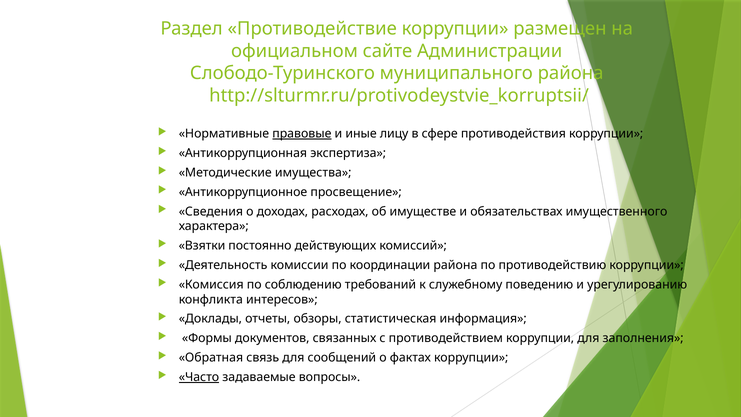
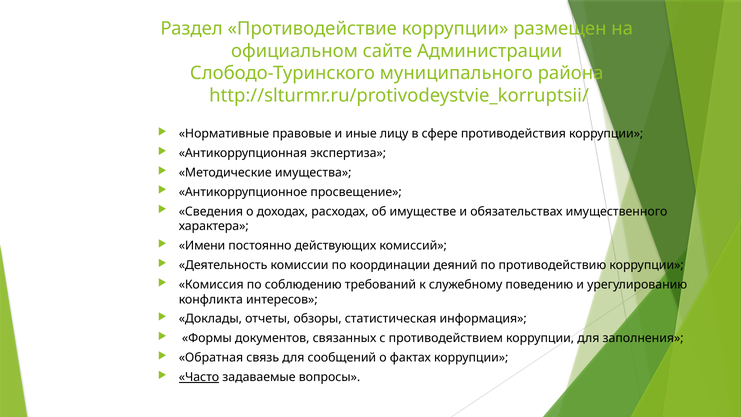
правовые underline: present -> none (302, 134)
Взятки: Взятки -> Имени (202, 246)
координации района: района -> деяний (455, 265)
